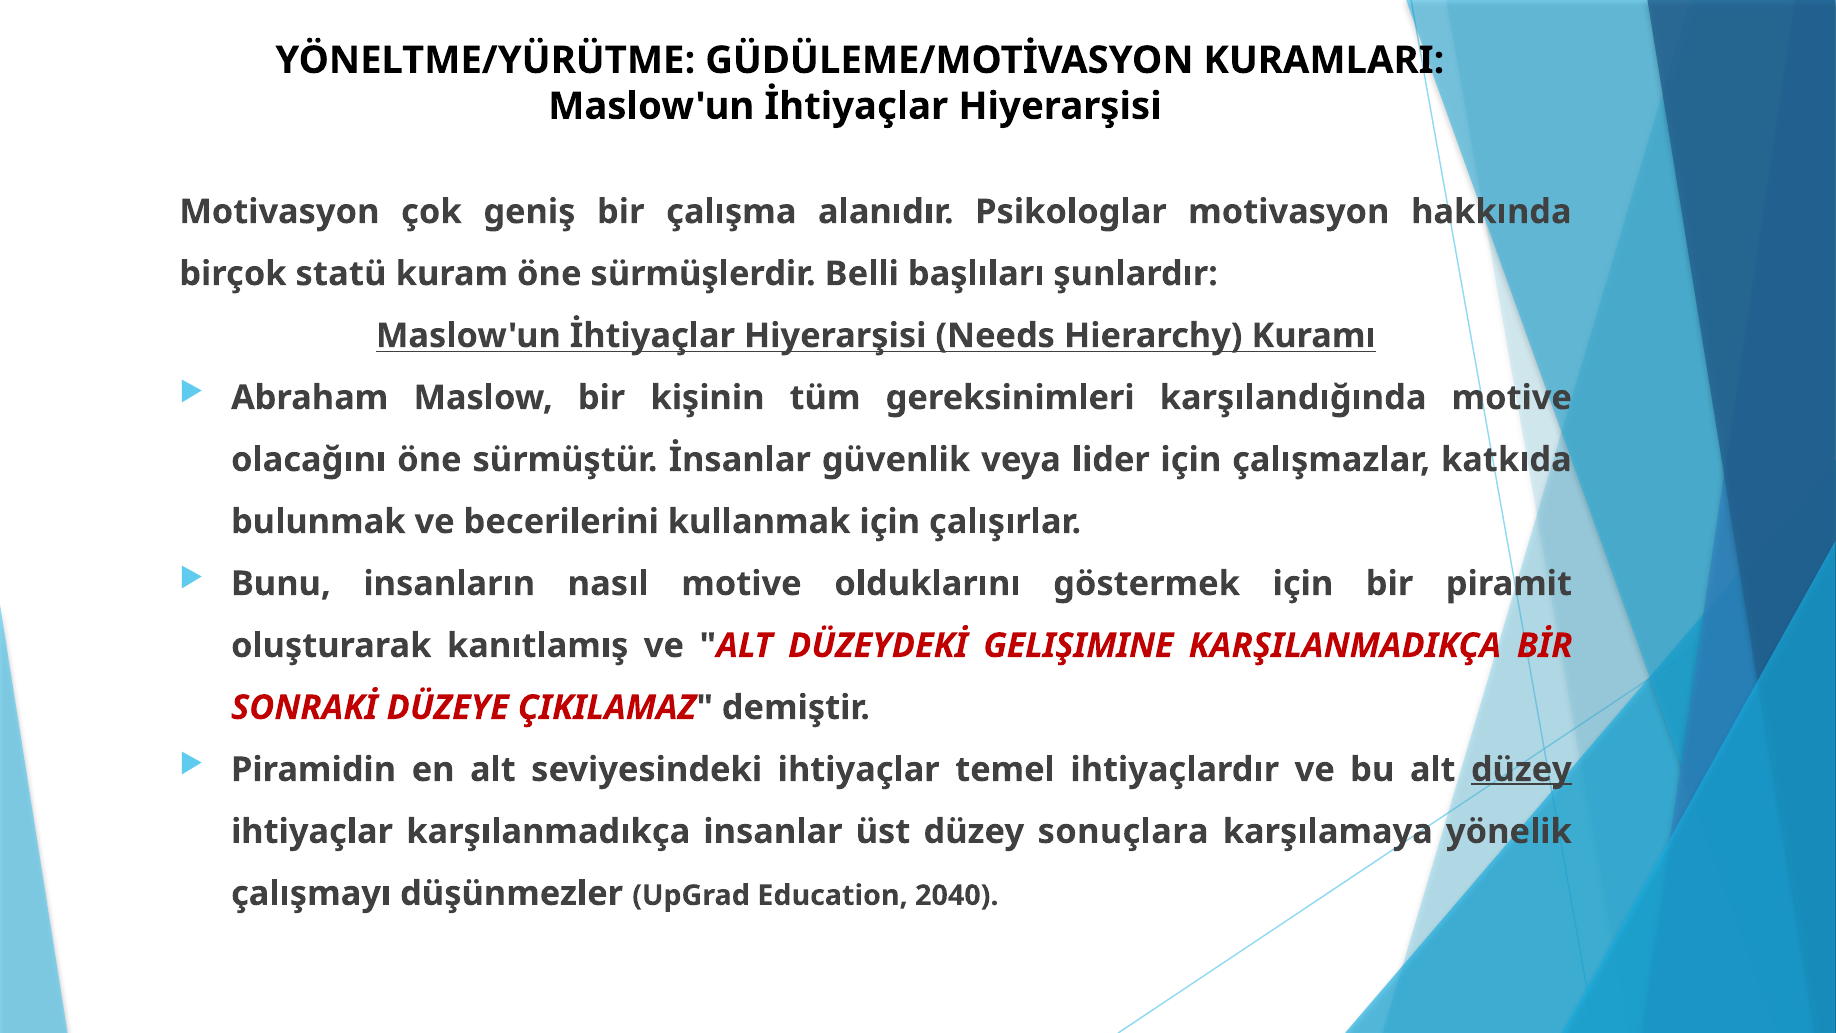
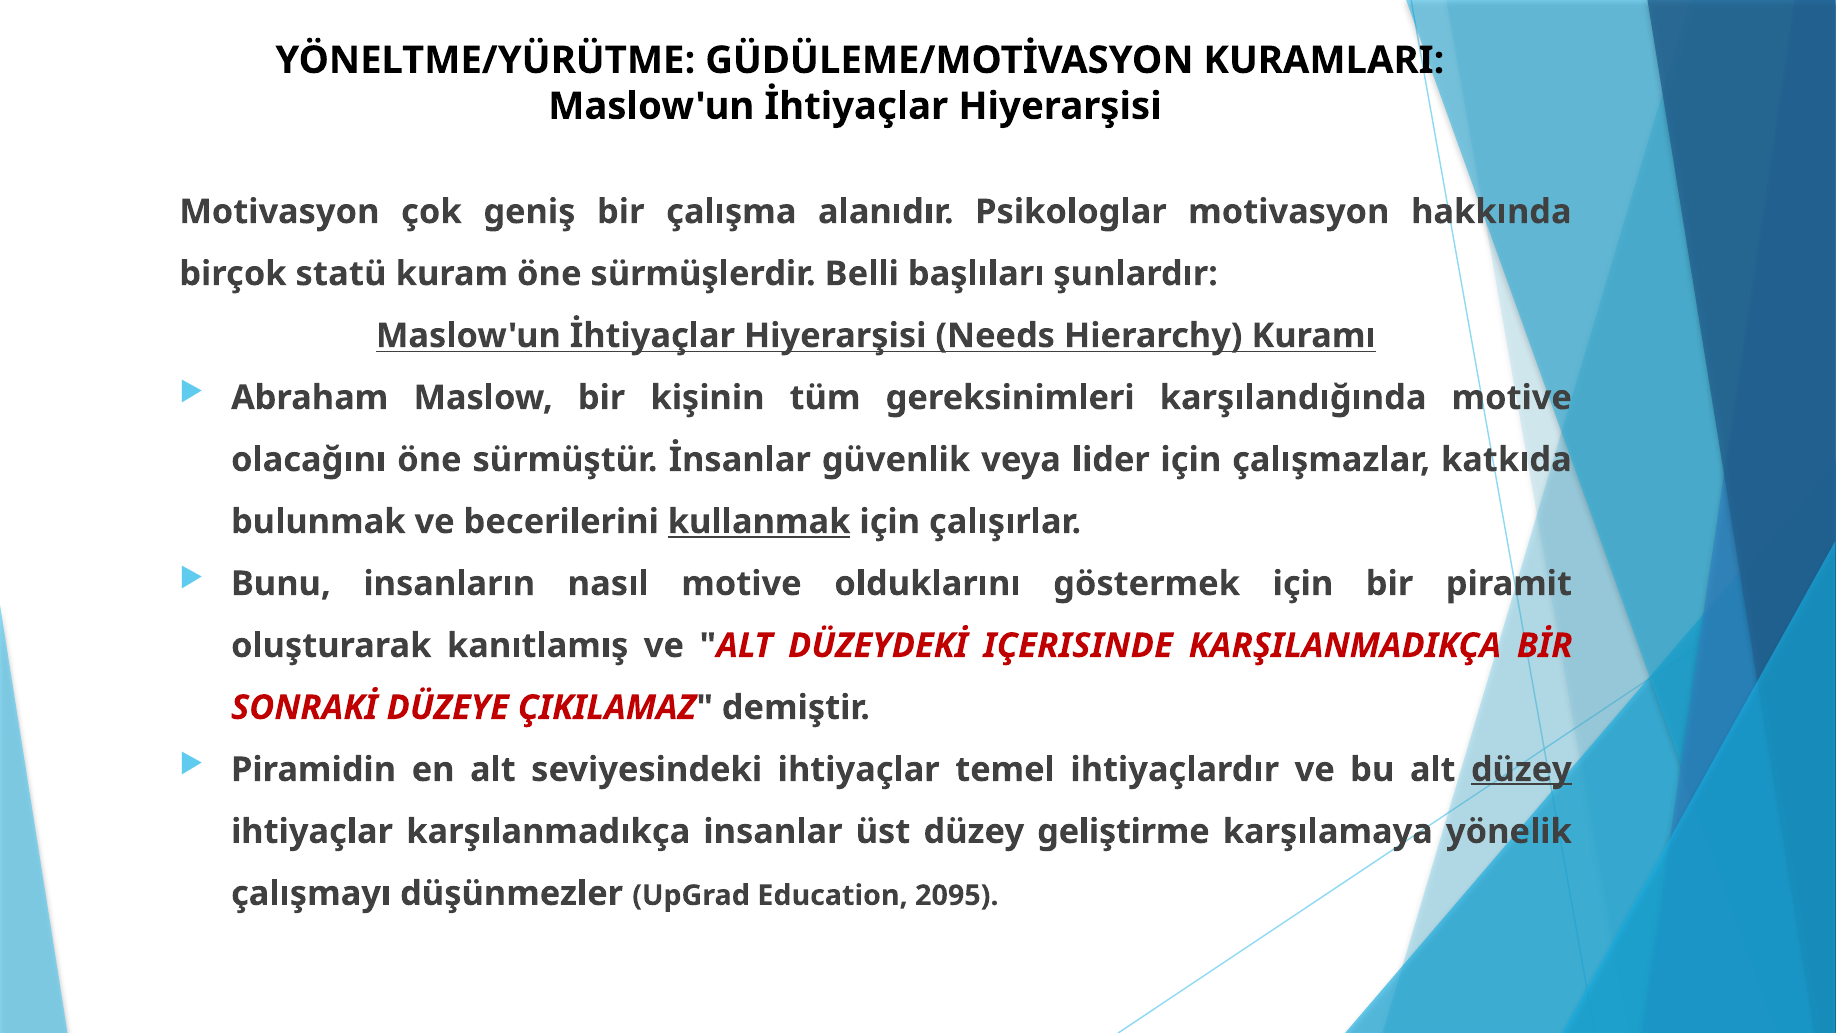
kullanmak underline: none -> present (759, 522)
GELIŞIMINE: GELIŞIMINE -> IÇERISINDE (1078, 646)
sonuçlara: sonuçlara -> geliştirme (1123, 831)
2040: 2040 -> 2095 (957, 895)
